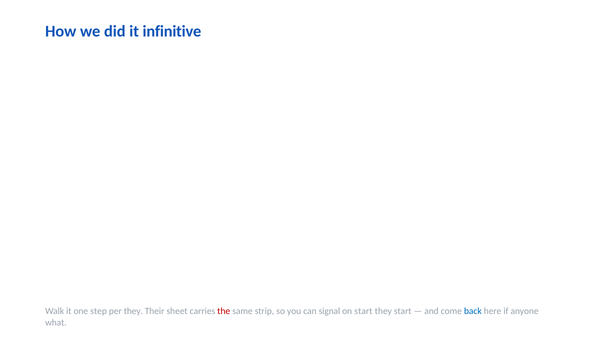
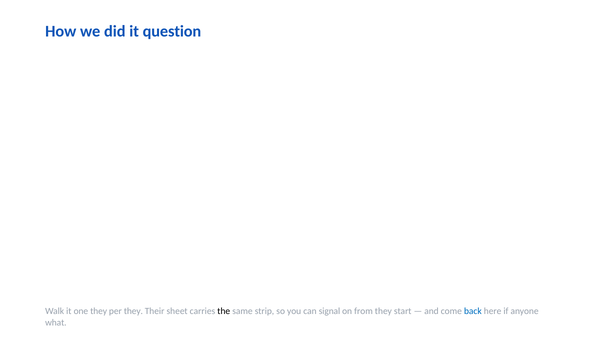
infinitive: infinitive -> question (172, 31)
one step: step -> they (99, 312)
the colour: red -> black (224, 312)
on start: start -> from (363, 312)
